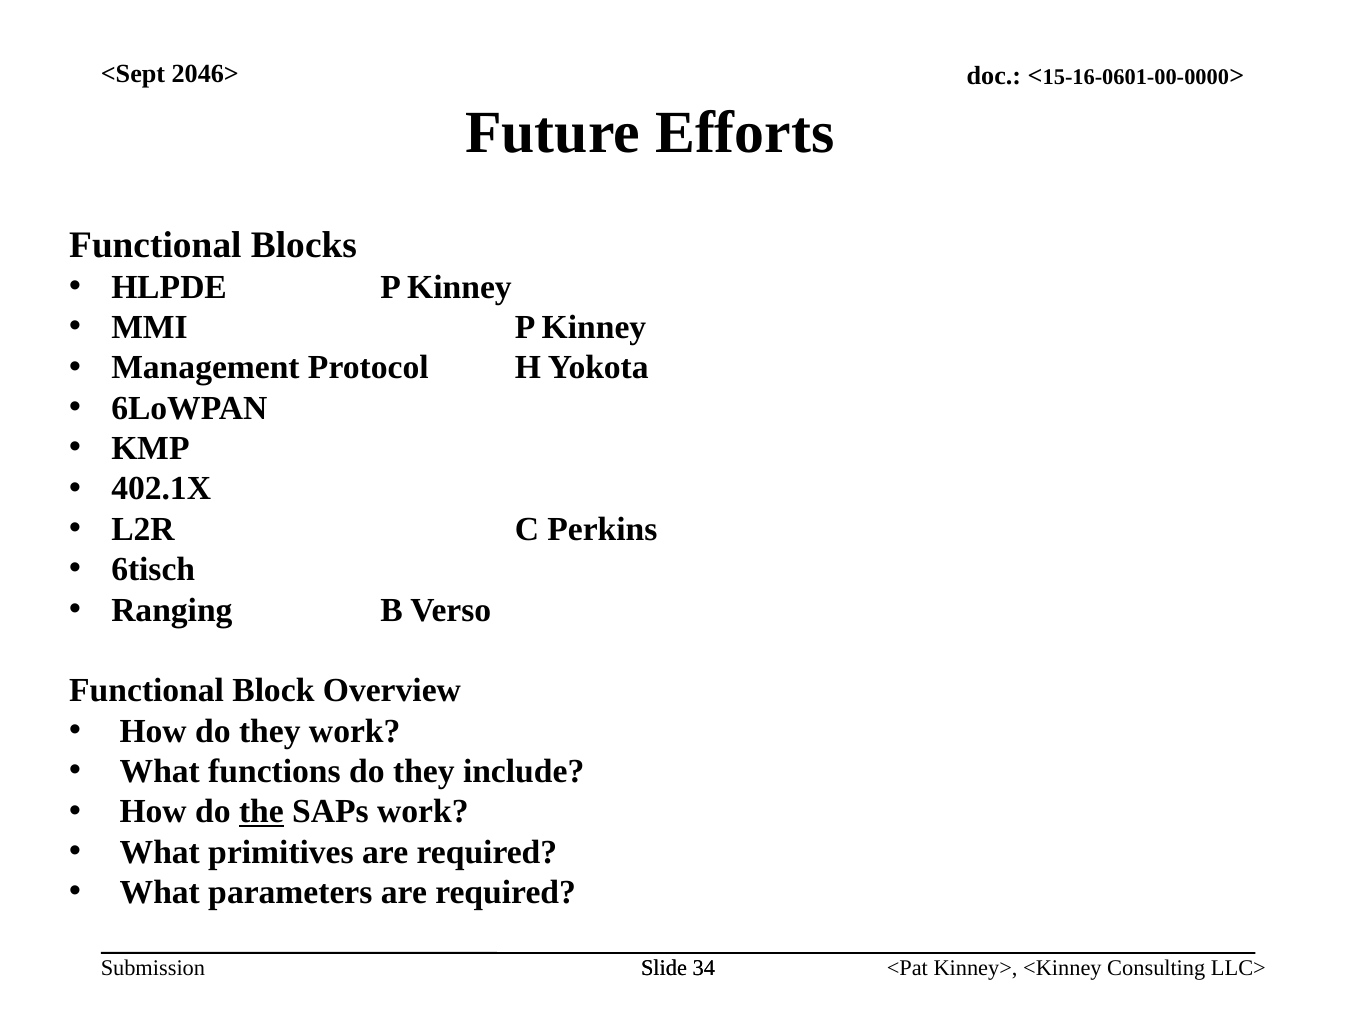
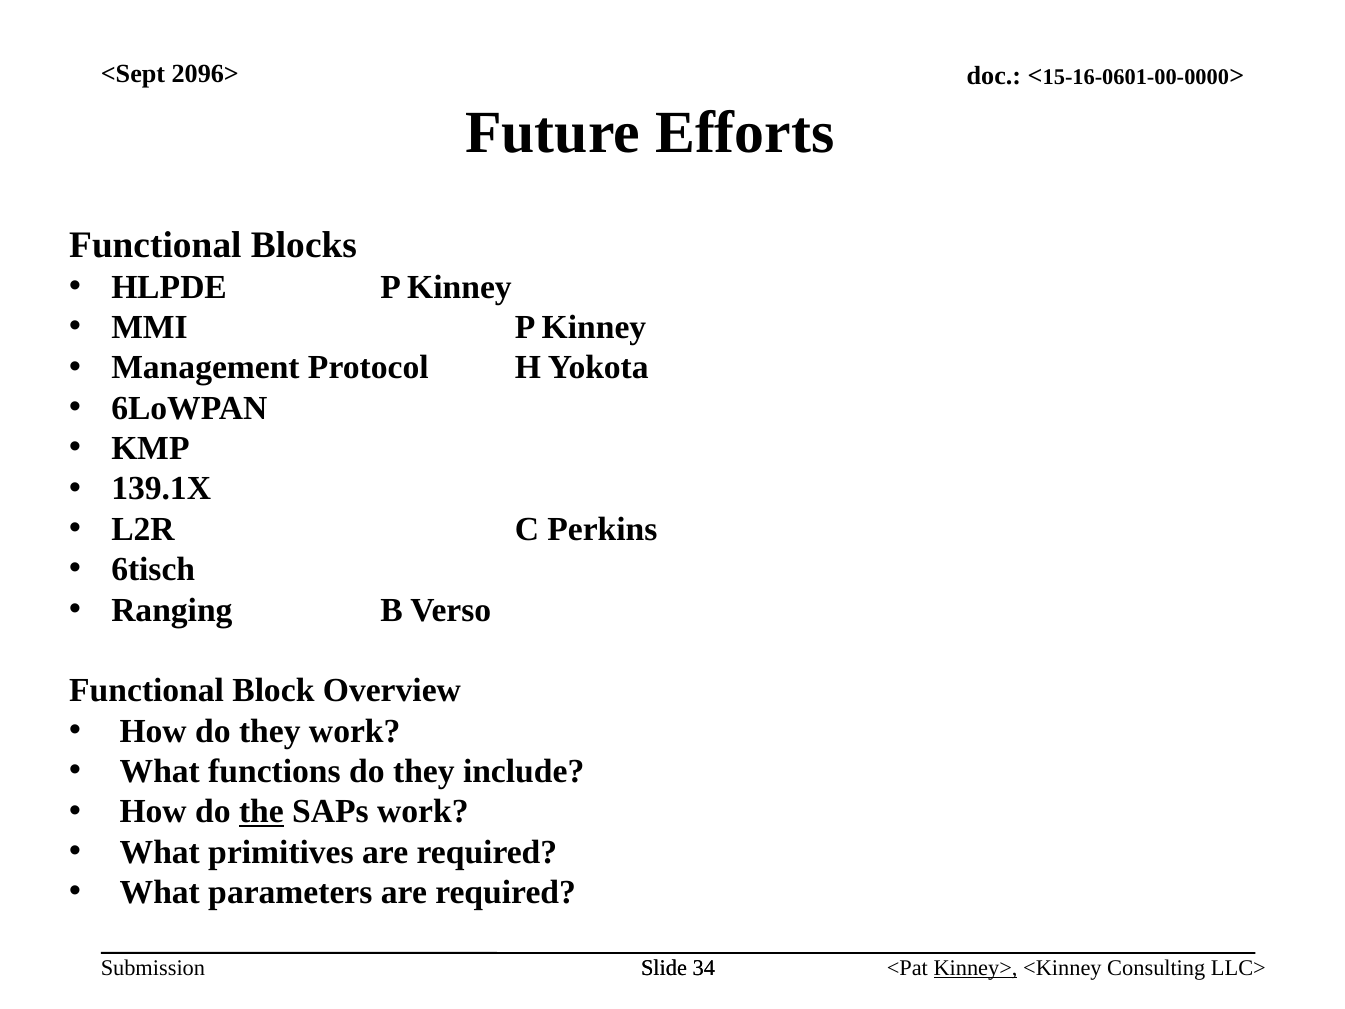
2046>: 2046> -> 2096> (205, 74)
402.1X: 402.1X -> 139.1X (161, 489)
Kinney> underline: none -> present (976, 967)
